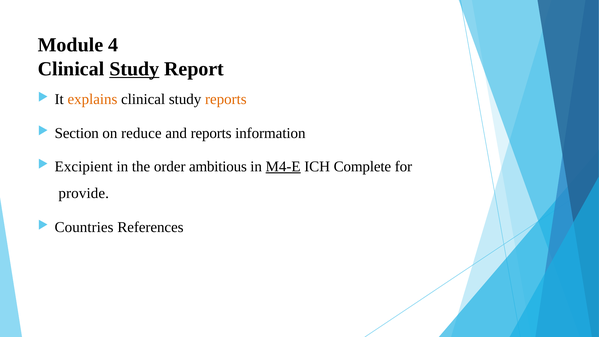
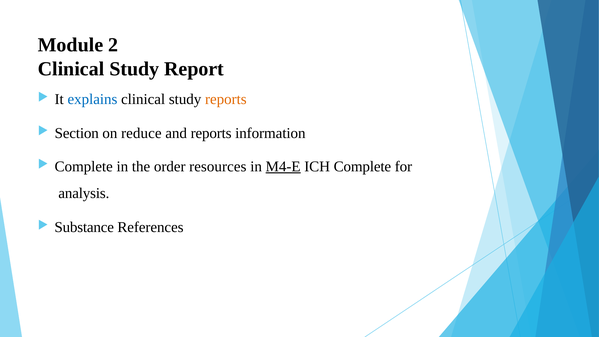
4: 4 -> 2 (113, 45)
Study underline: present -> none (134, 69)
explains colour: orange -> blue (92, 99)
Excipient: Excipient -> Complete (84, 166)
ambitious: ambitious -> resources (218, 166)
provide: provide -> analysis (84, 193)
Countries: Countries -> Substance (84, 227)
